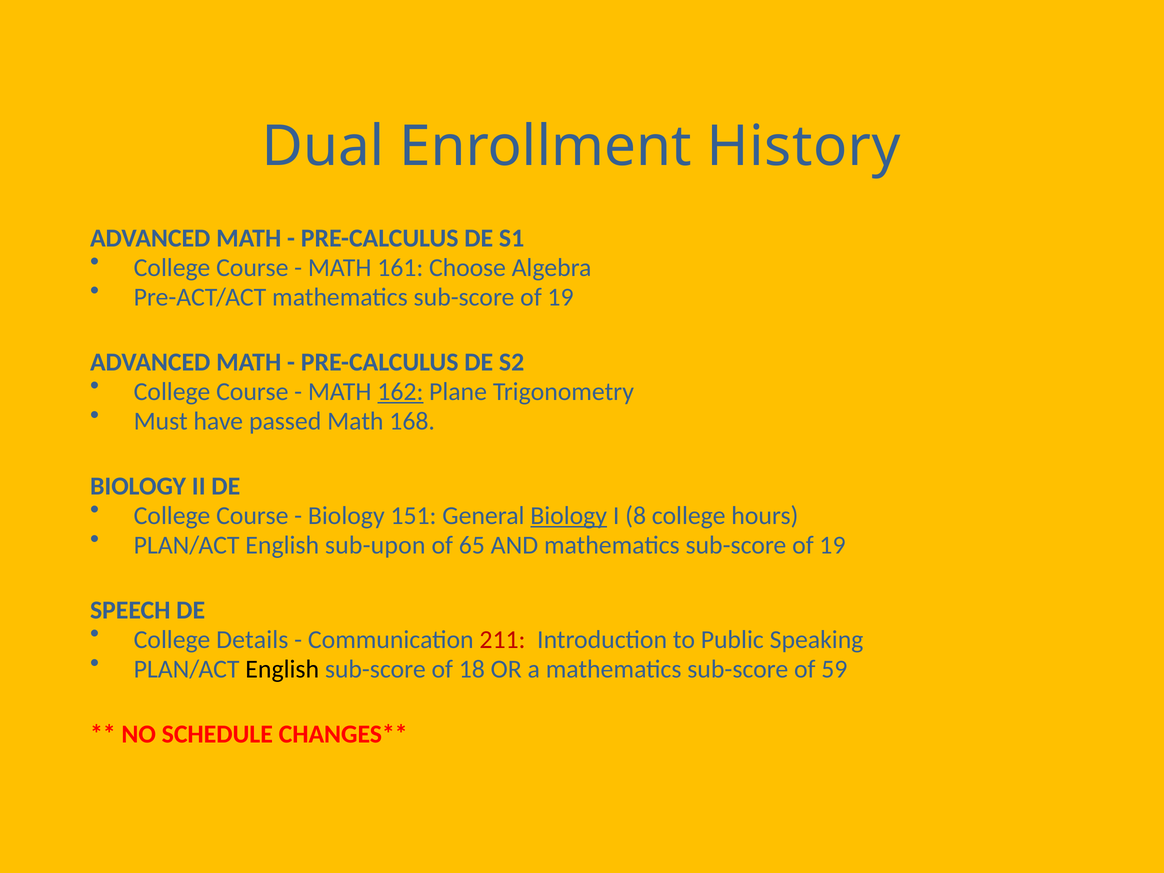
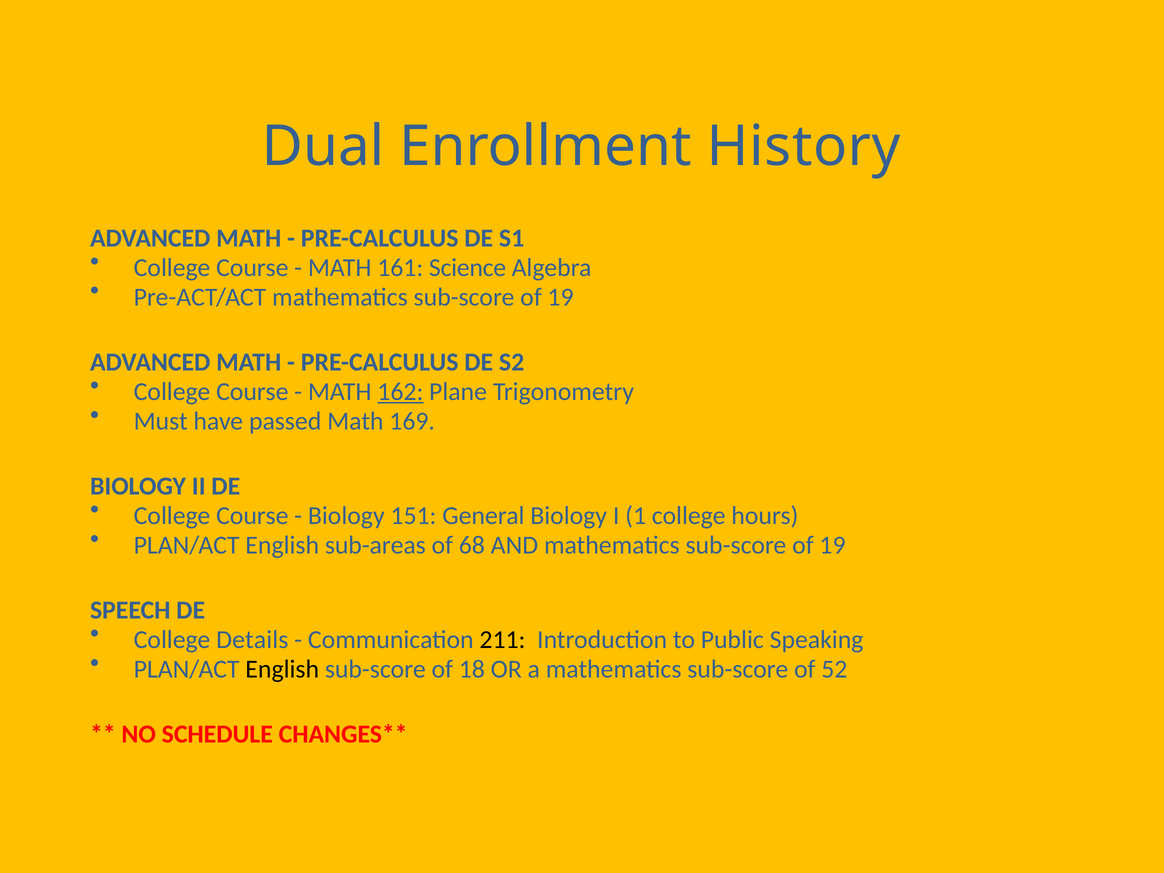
Choose: Choose -> Science (468, 268)
168: 168 -> 169 (412, 421)
Biology underline: present -> none (569, 516)
8: 8 -> 1 (636, 516)
sub-upon: sub-upon -> sub-areas (375, 545)
65: 65 -> 68 (472, 545)
211 colour: red -> black (502, 640)
59: 59 -> 52 (834, 669)
